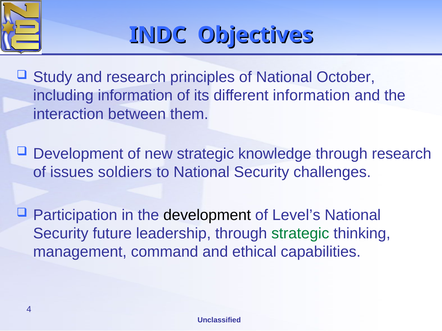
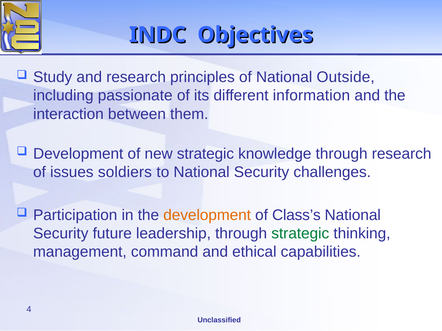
October: October -> Outside (346, 77)
including information: information -> passionate (135, 96)
development colour: black -> orange (207, 215)
Level’s: Level’s -> Class’s (296, 215)
